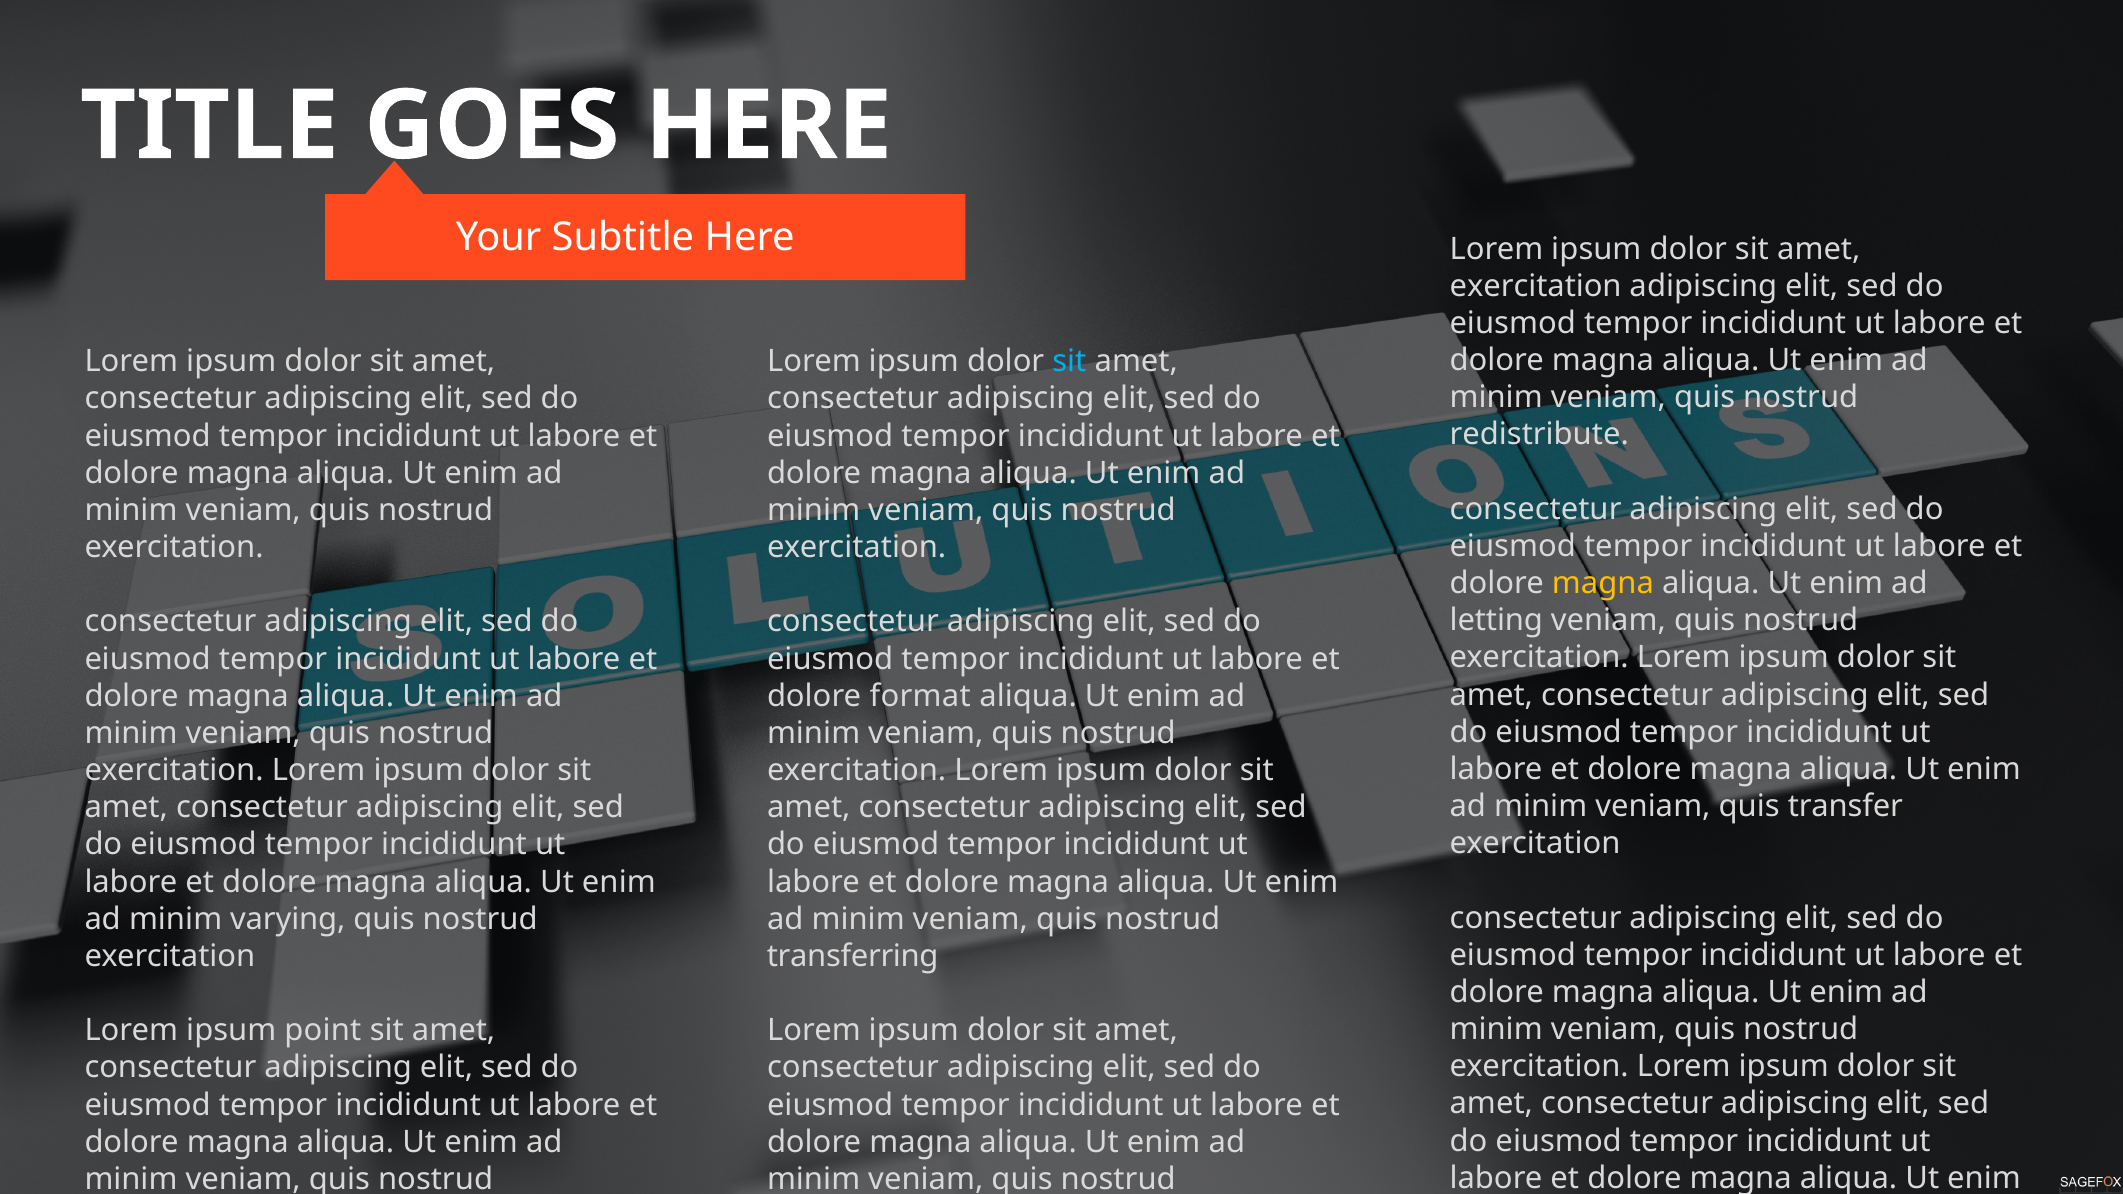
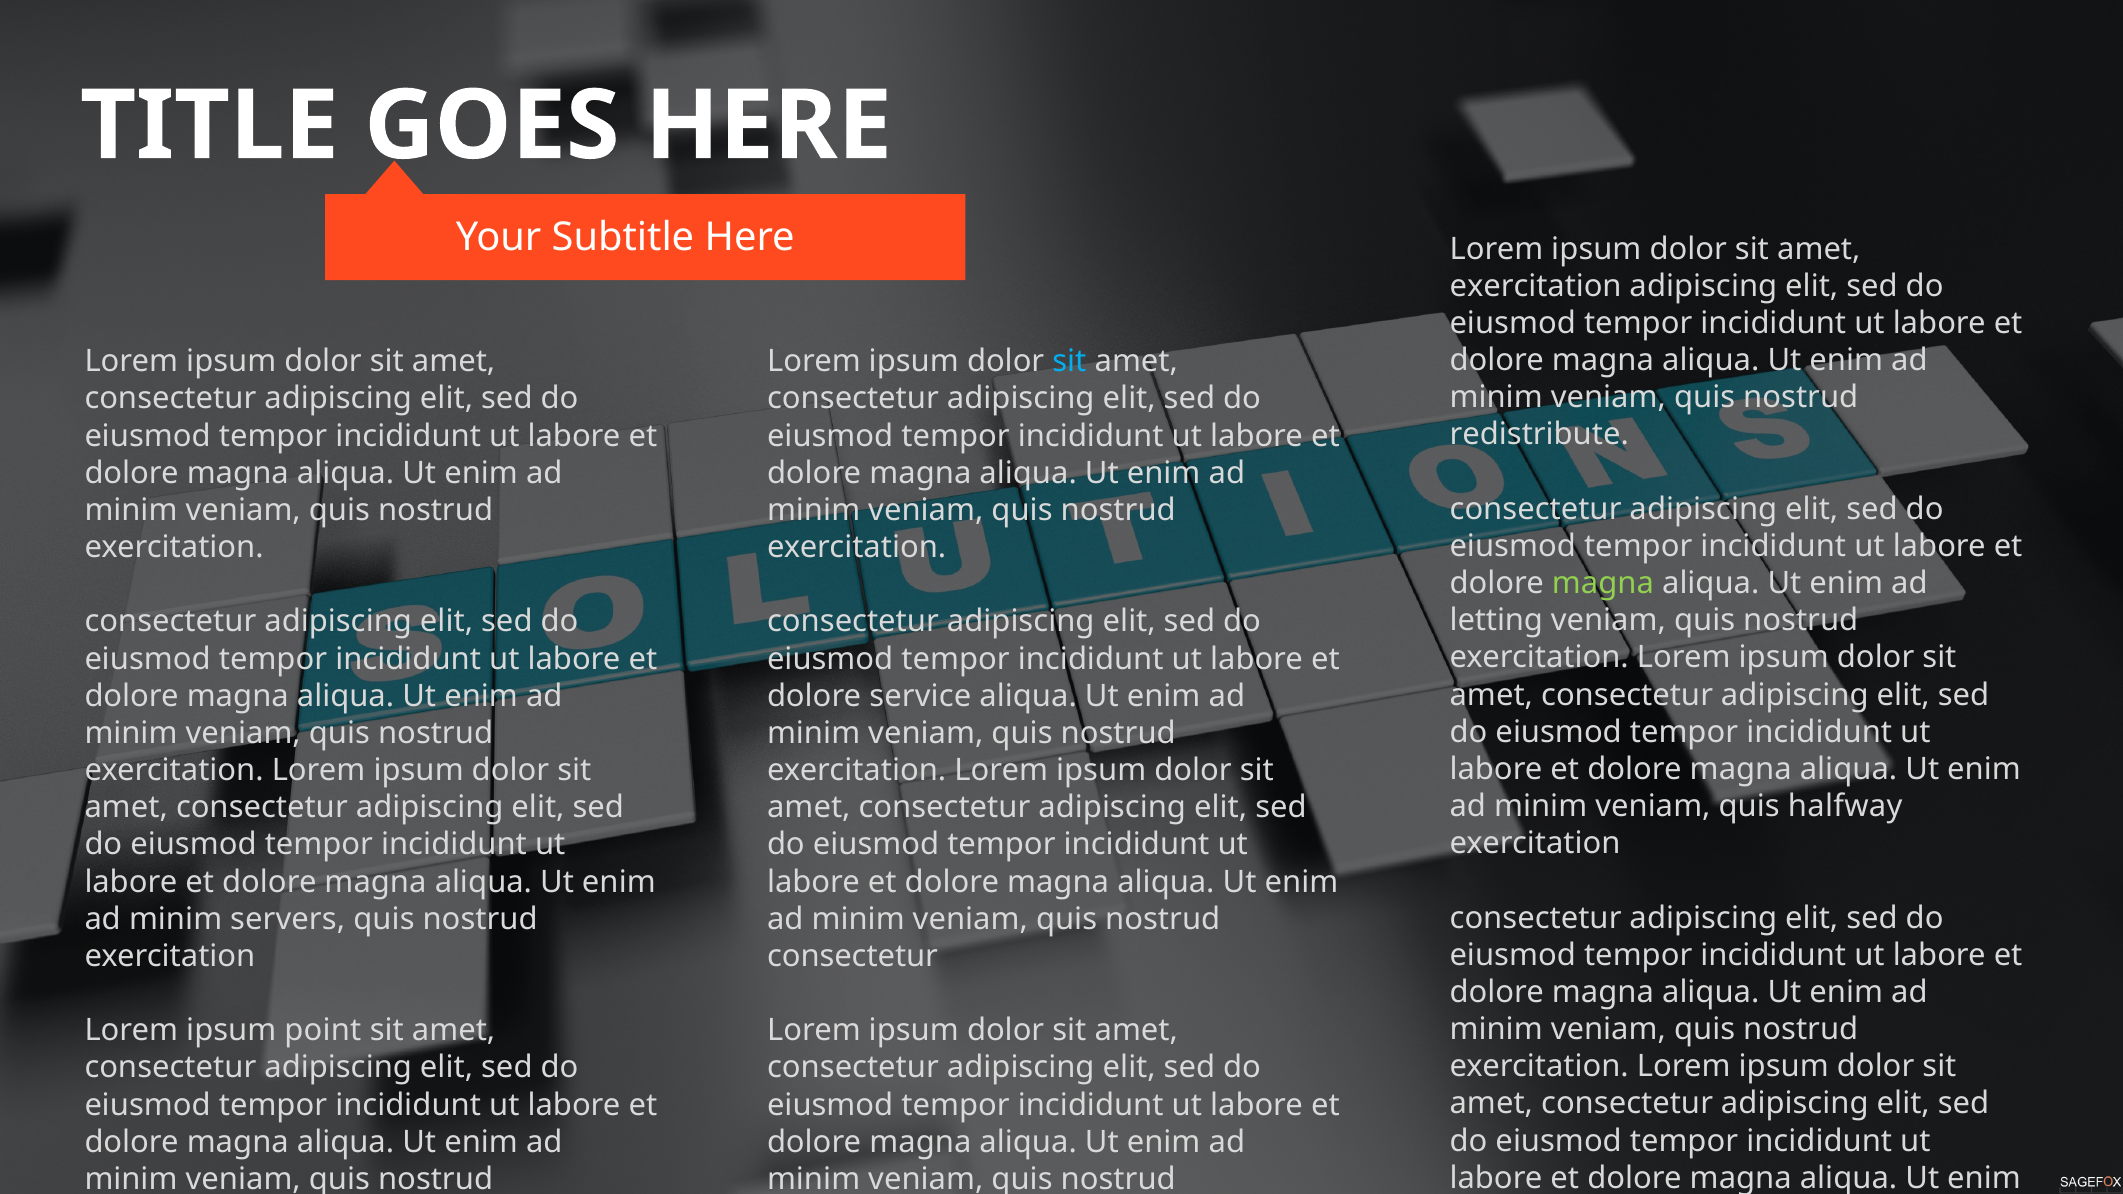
magna colour: yellow -> light green (1603, 583)
format: format -> service (920, 696)
transfer: transfer -> halfway (1845, 807)
varying: varying -> servers (288, 919)
transferring: transferring -> consectetur (853, 956)
